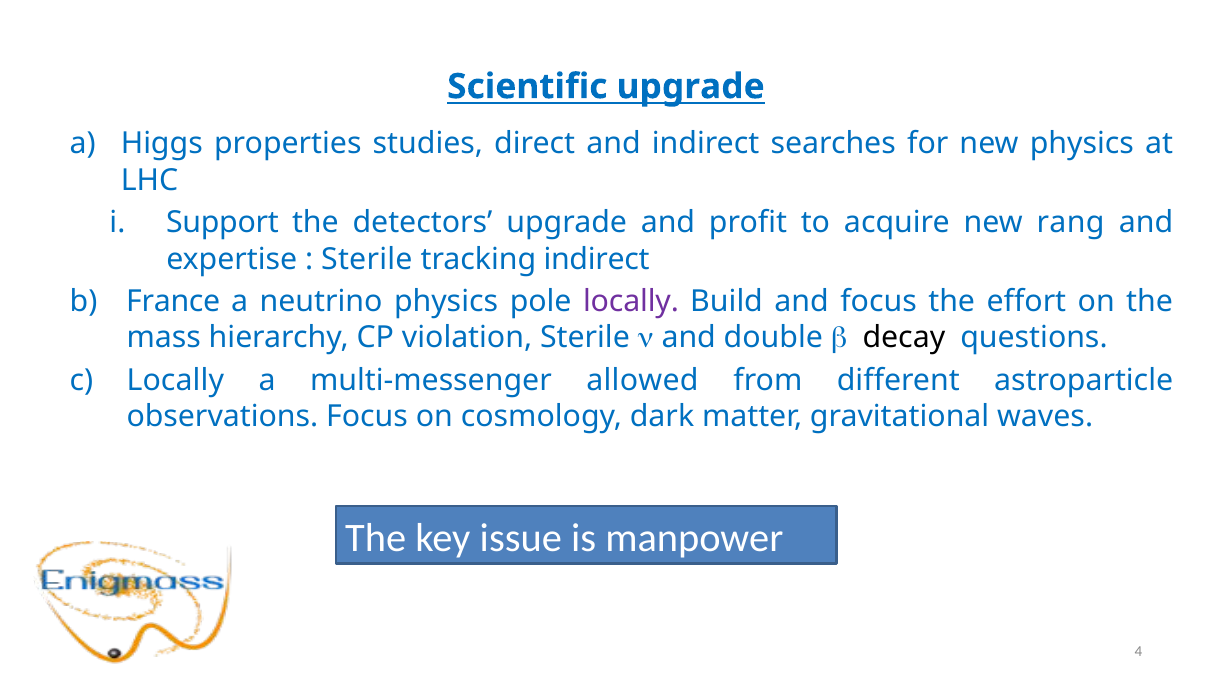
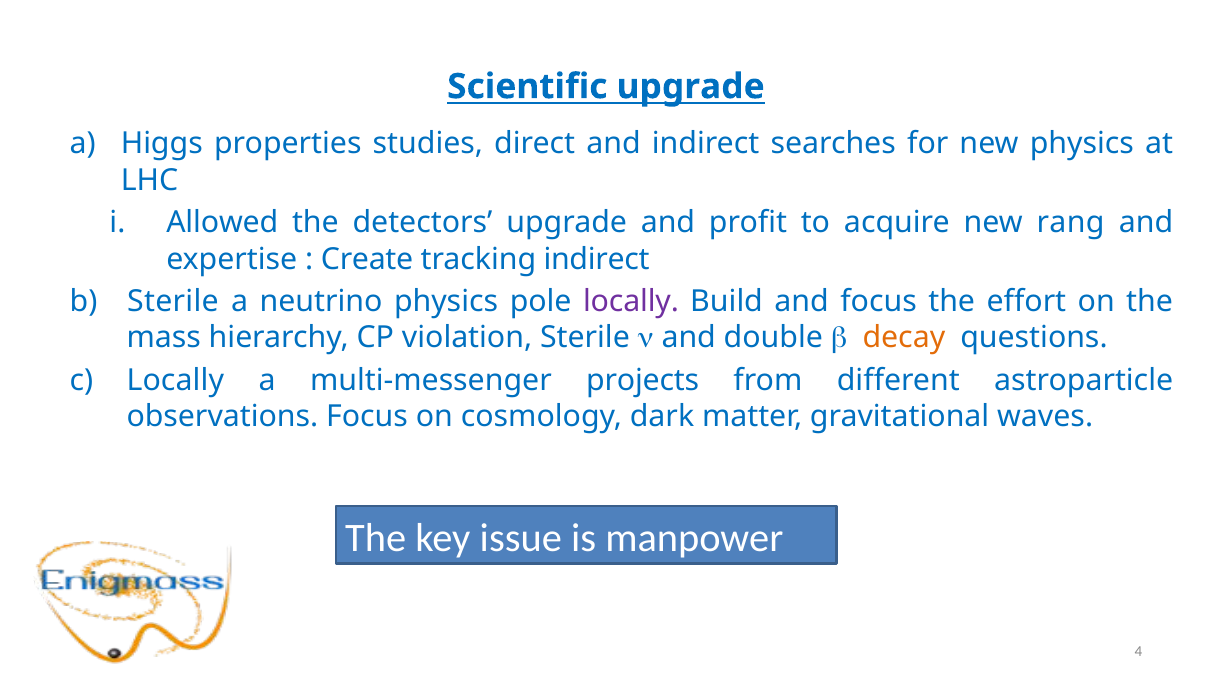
Support: Support -> Allowed (222, 223)
Sterile: Sterile -> Create (367, 259)
b France: France -> Sterile (173, 301)
decay colour: black -> orange (904, 338)
allowed: allowed -> projects (643, 380)
